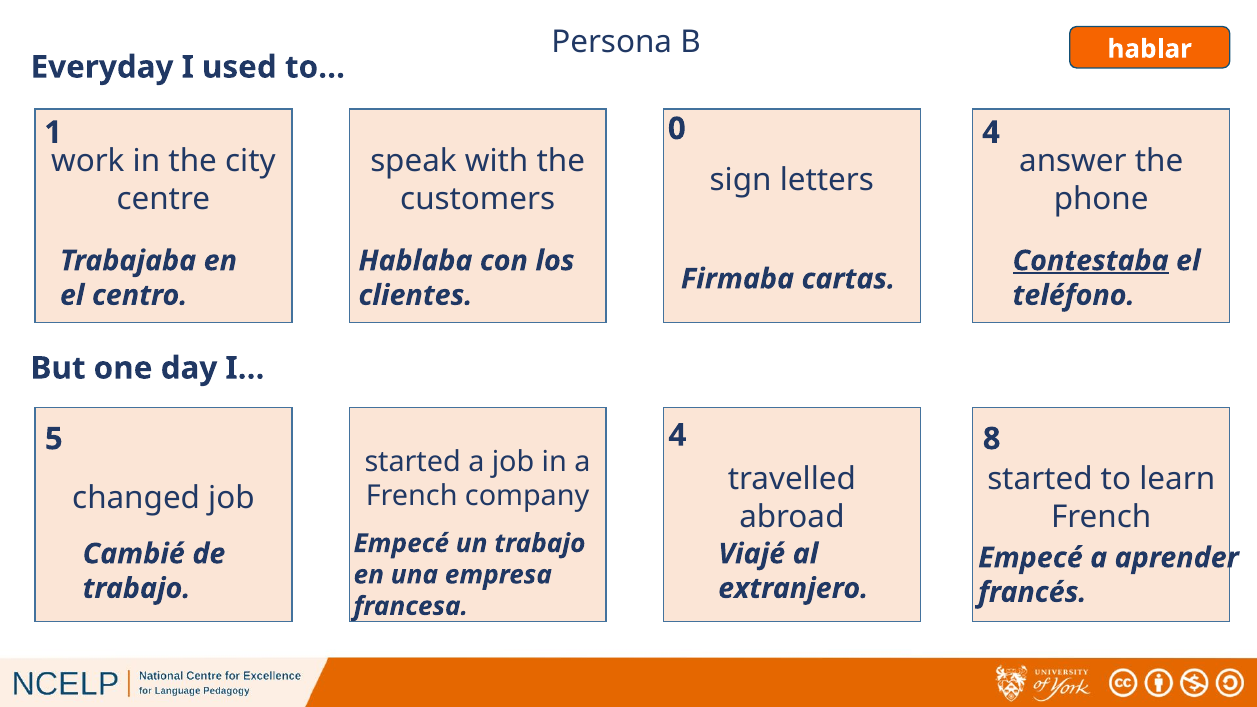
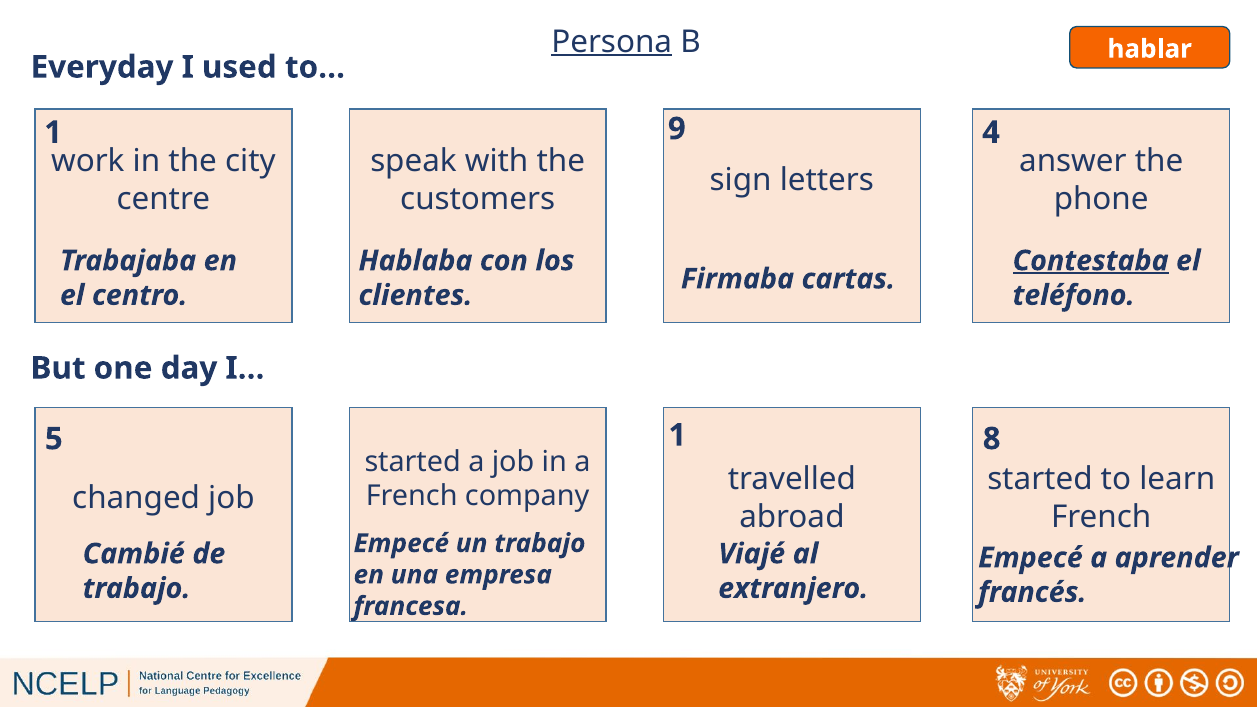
Persona underline: none -> present (612, 42)
0: 0 -> 9 (677, 129)
4: 4 -> 1 (677, 435)
